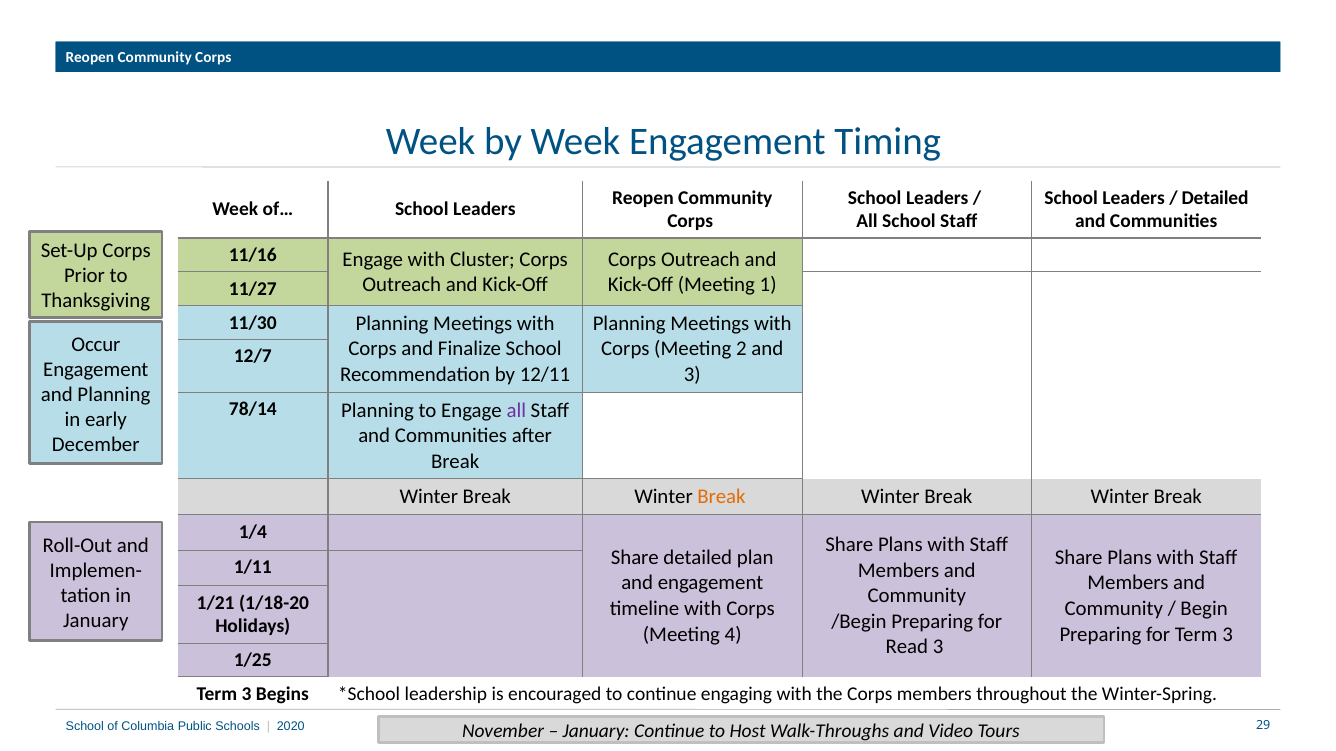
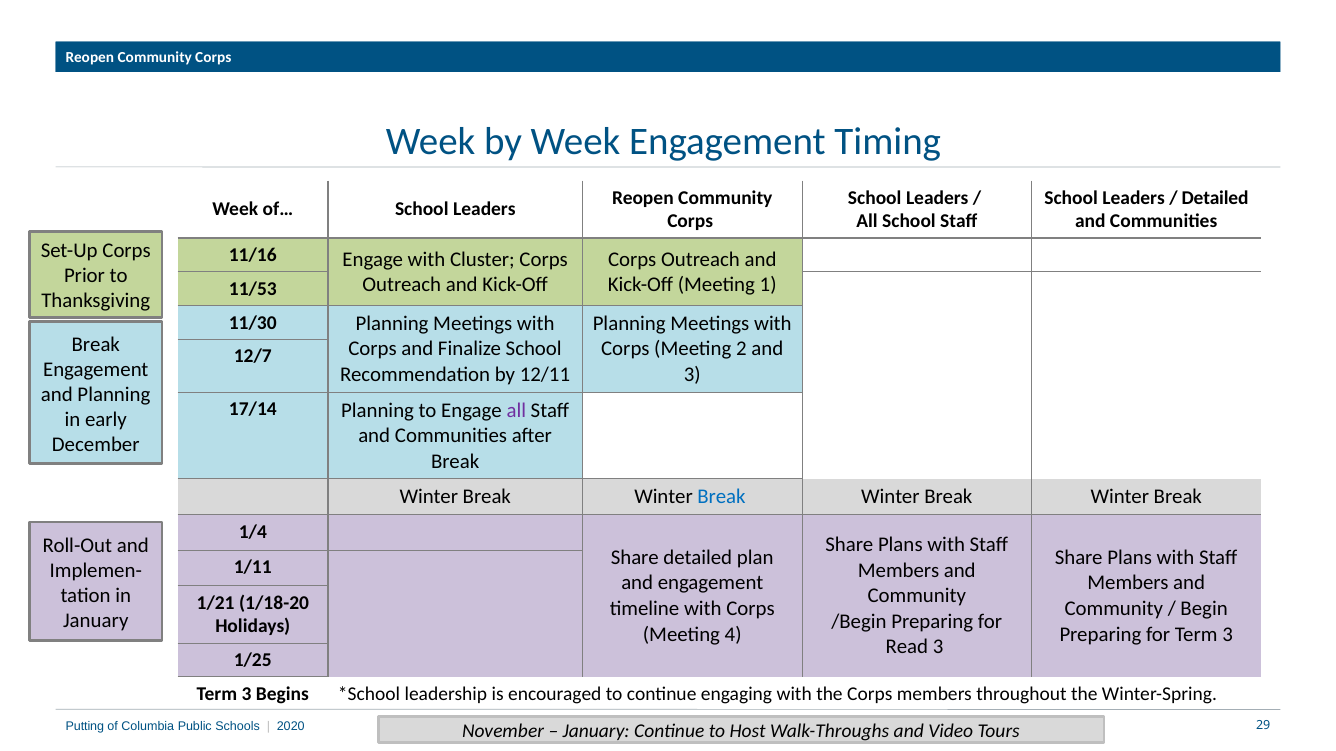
11/27: 11/27 -> 11/53 (253, 289)
Occur: Occur -> Break (96, 344)
78/14: 78/14 -> 17/14 (253, 410)
Break colour: orange -> blue (721, 497)
School: School -> Putting (85, 727)
